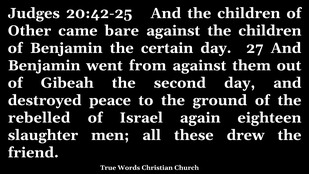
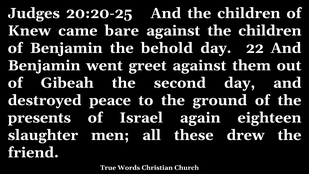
20:42-25: 20:42-25 -> 20:20-25 (99, 13)
Other: Other -> Knew (29, 31)
certain: certain -> behold (167, 48)
27: 27 -> 22 (255, 48)
from: from -> greet (148, 65)
rebelled: rebelled -> presents (39, 118)
